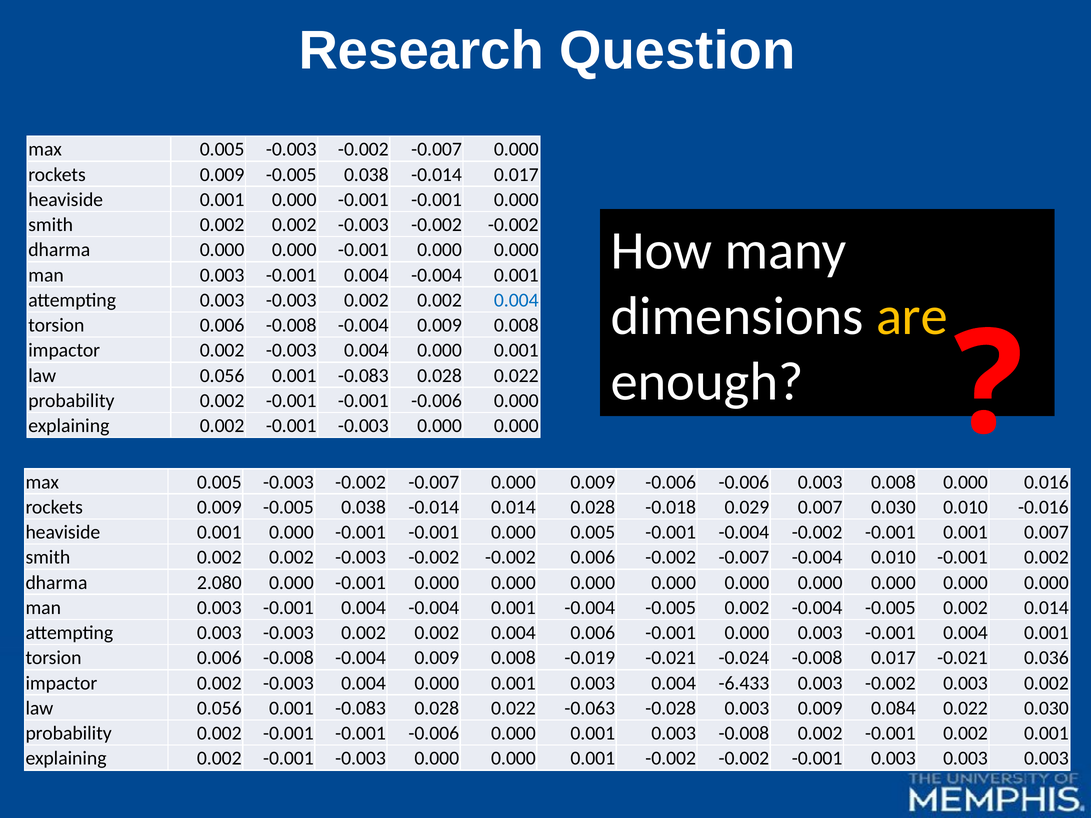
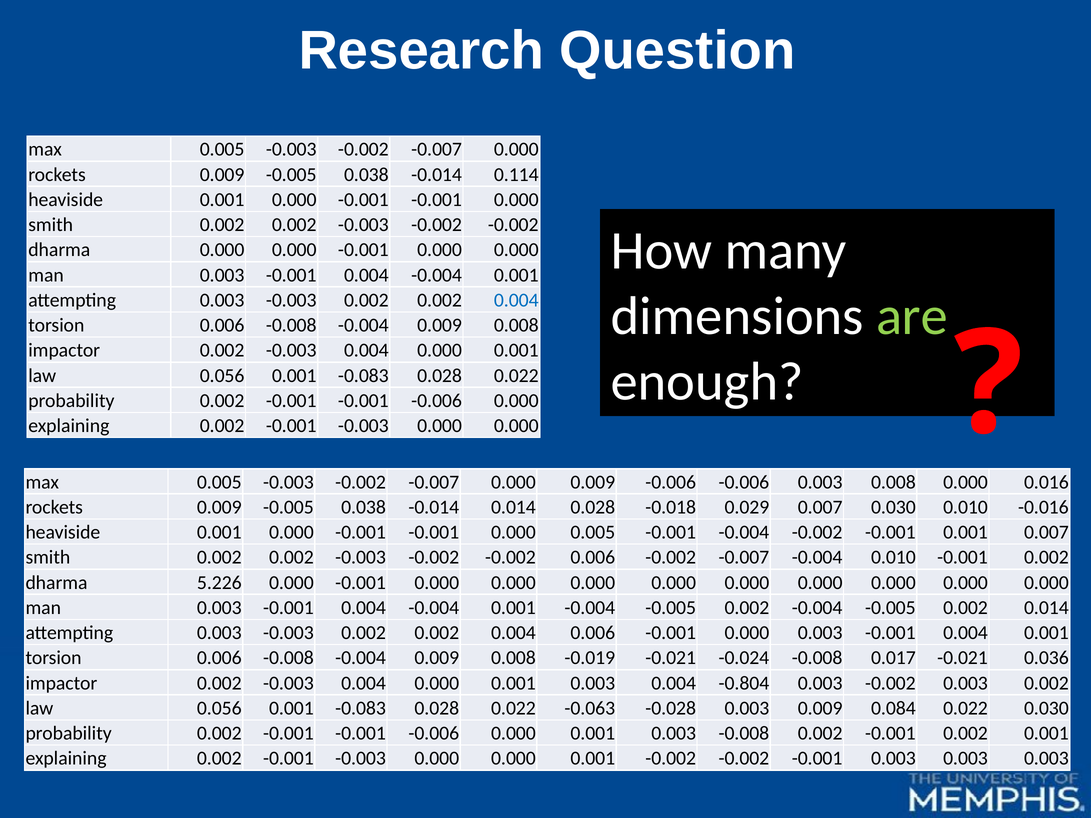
-0.014 0.017: 0.017 -> 0.114 (516, 175)
are colour: yellow -> light green (912, 316)
2.080: 2.080 -> 5.226 (219, 583)
-6.433: -6.433 -> -0.804 (744, 683)
